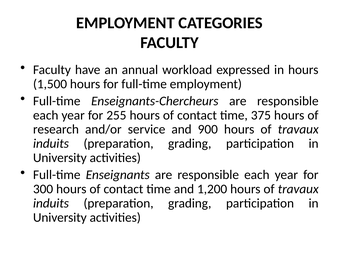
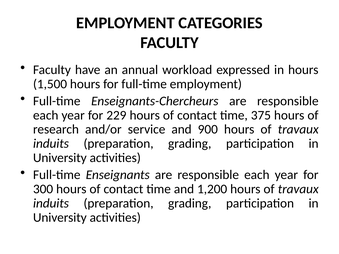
255: 255 -> 229 (116, 115)
